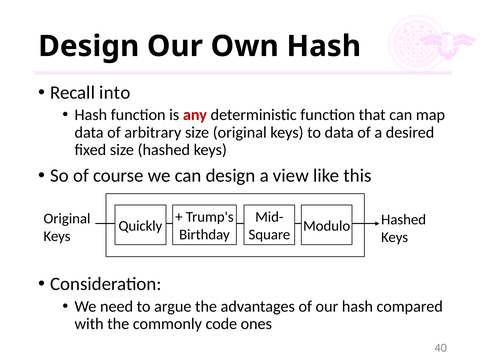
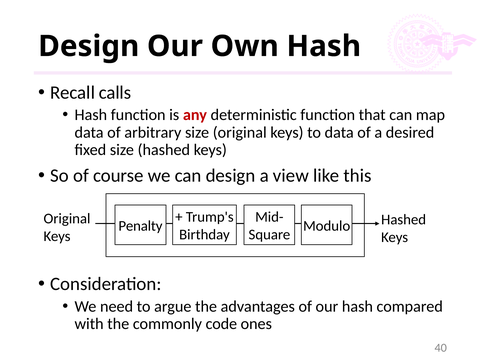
into: into -> calls (115, 93)
Quickly: Quickly -> Penalty (140, 226)
